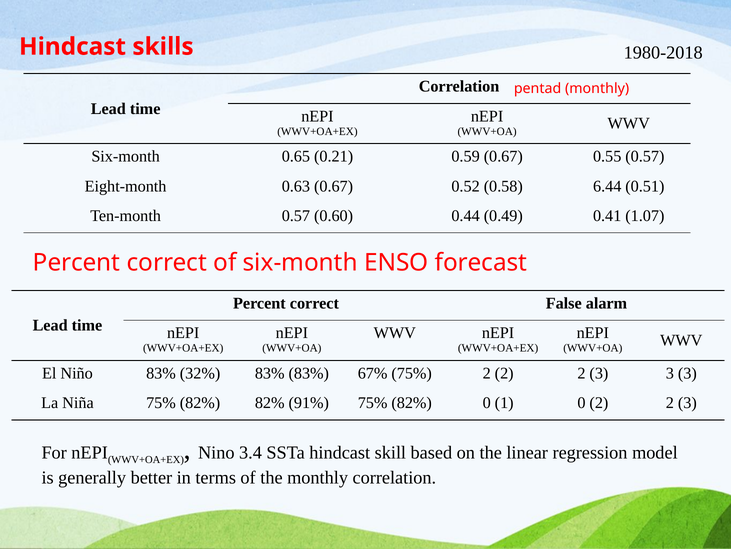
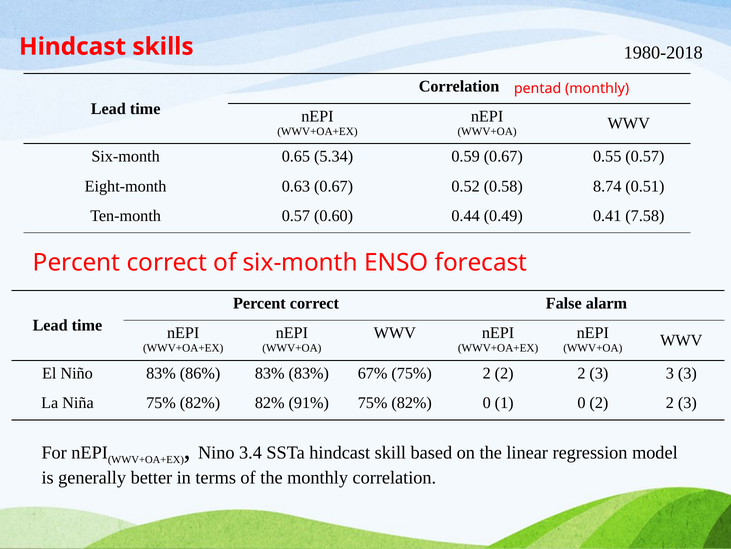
0.21: 0.21 -> 5.34 (334, 156)
6.44: 6.44 -> 8.74 (607, 186)
1.07: 1.07 -> 7.58 (645, 216)
32%: 32% -> 86% (200, 373)
